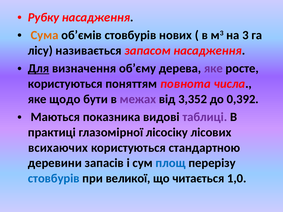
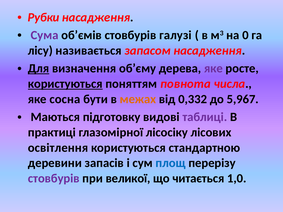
Рубку: Рубку -> Рубки (44, 17)
Сума colour: orange -> purple (45, 35)
нових: нових -> галузі (175, 35)
3: 3 -> 0 (245, 35)
користуються underline: none -> present (65, 84)
щодо: щодо -> сосна (65, 99)
межах colour: purple -> orange (138, 99)
3,352: 3,352 -> 0,332 (193, 99)
0,392: 0,392 -> 5,967 (243, 99)
показника: показника -> підготовку (112, 117)
всихаючих: всихаючих -> освітлення (58, 148)
стовбурів colour: blue -> purple (54, 179)
